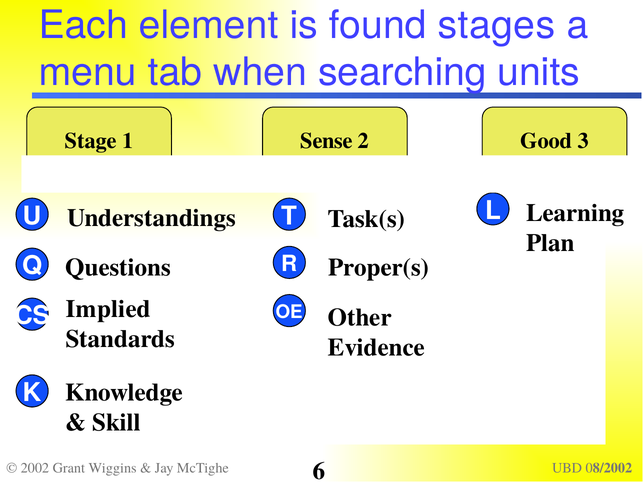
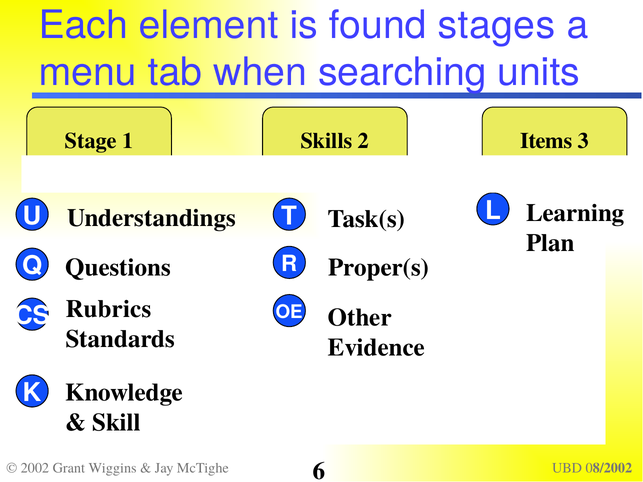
Sense: Sense -> Skills (327, 141)
Good: Good -> Items (546, 141)
Implied: Implied -> Rubrics (108, 309)
